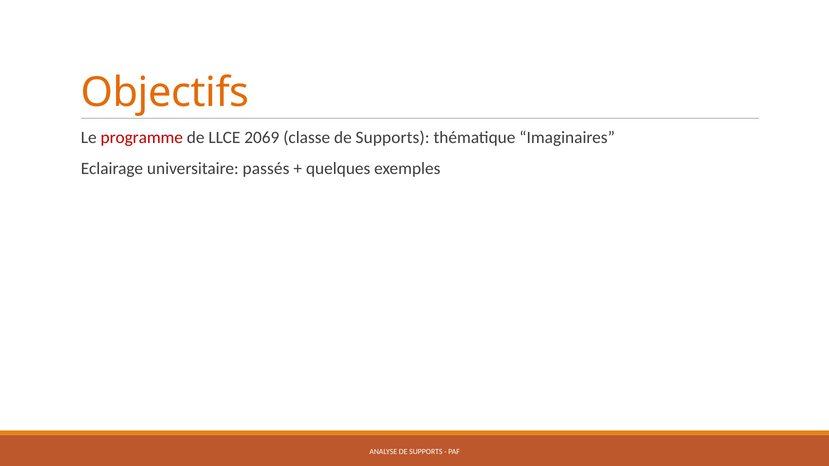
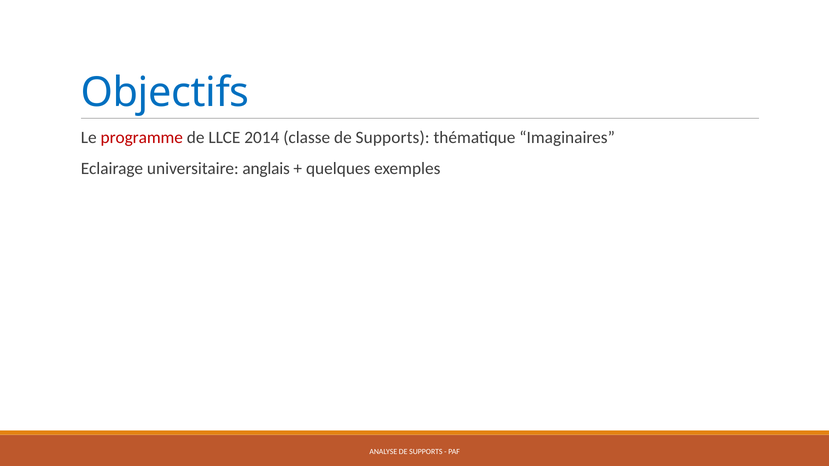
Objectifs colour: orange -> blue (165, 93)
2069: 2069 -> 2014 (262, 138)
passés: passés -> anglais (266, 169)
